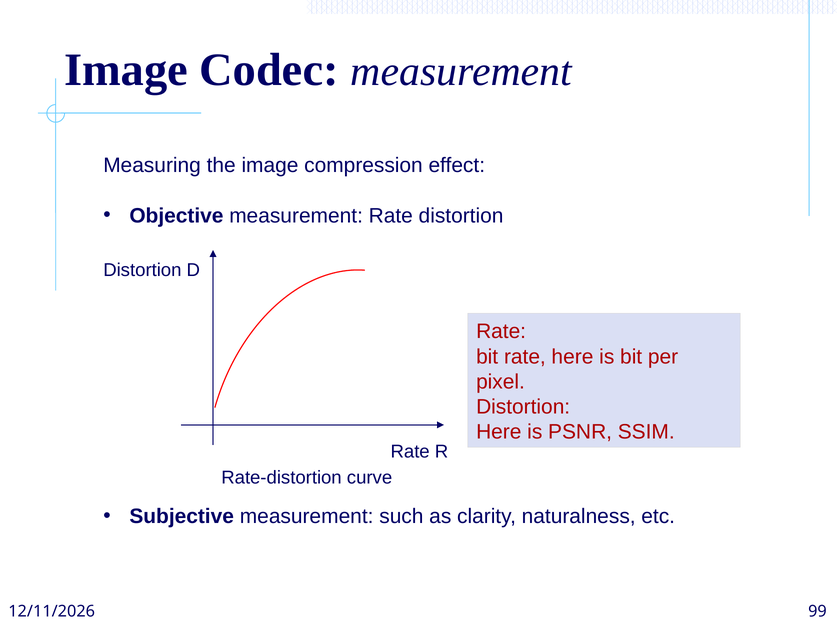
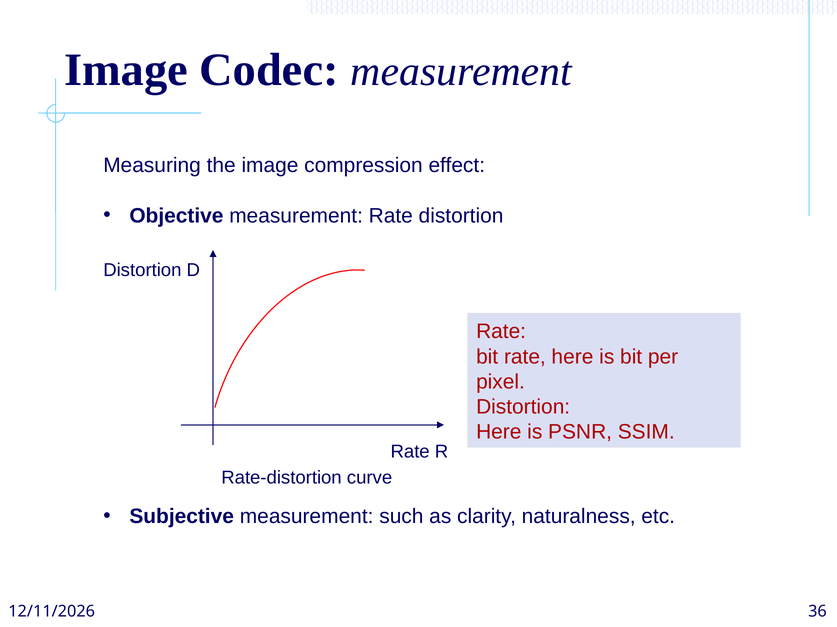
99: 99 -> 36 (817, 612)
